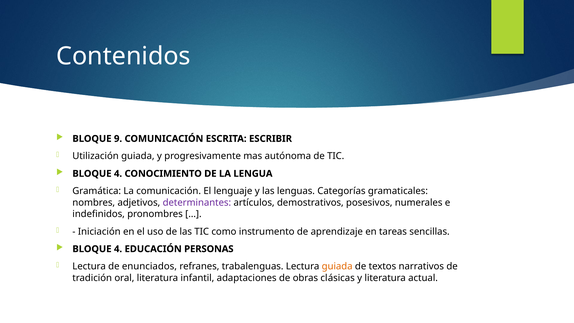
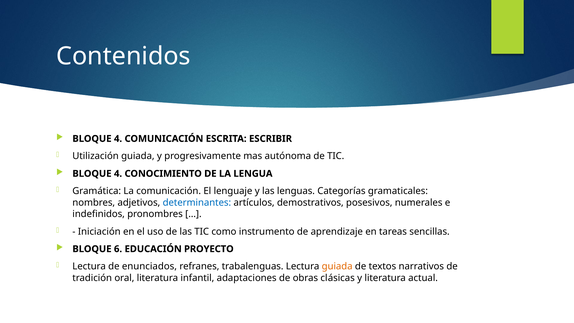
9: 9 -> 4 (118, 139)
determinantes colour: purple -> blue (197, 203)
4: 4 -> 6 (118, 249)
PERSONAS: PERSONAS -> PROYECTO (209, 249)
